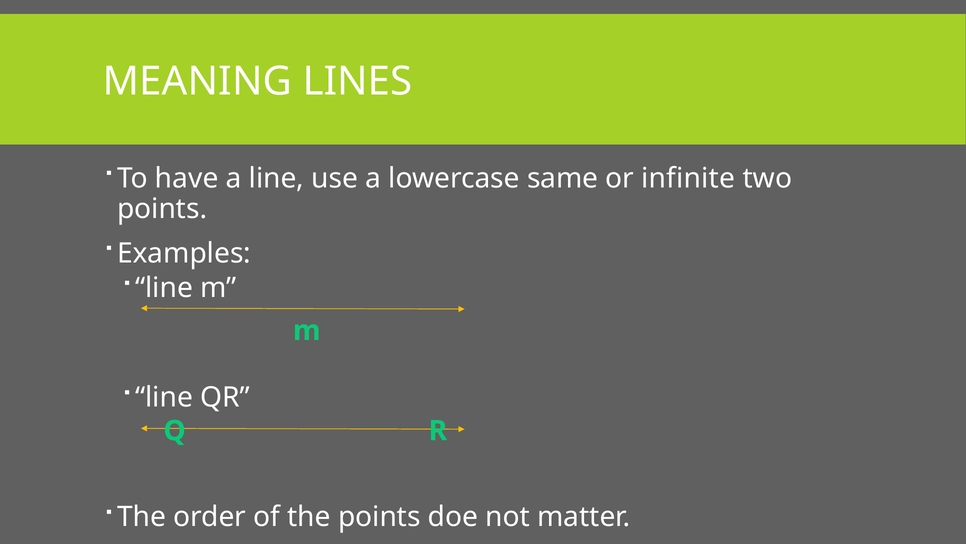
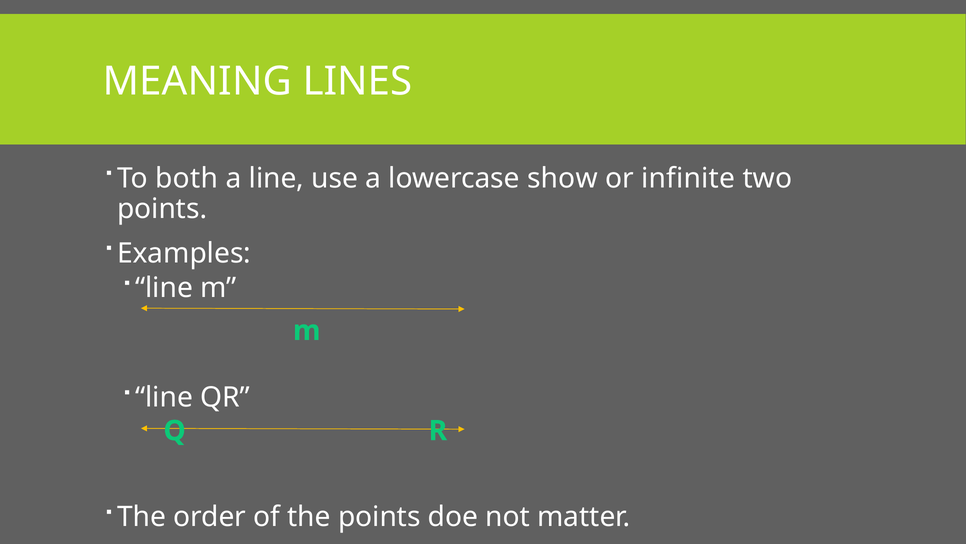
have: have -> both (187, 178)
same: same -> show (562, 178)
